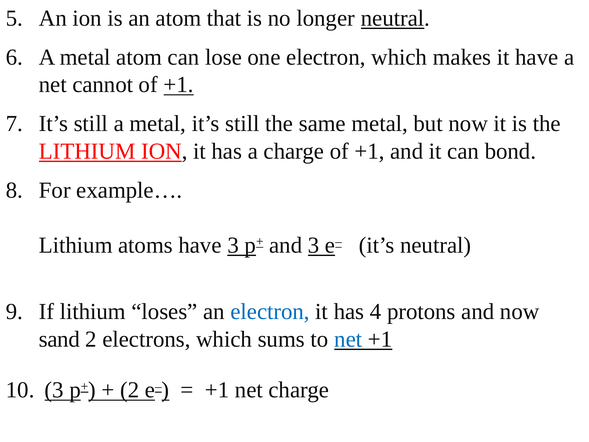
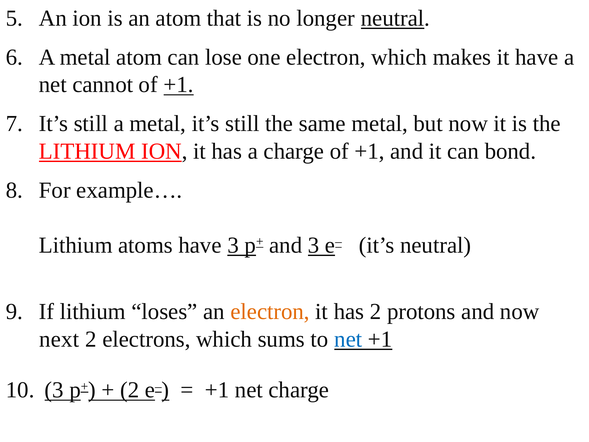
electron colour: blue -> orange (270, 312)
has 4: 4 -> 2 (376, 312)
sand: sand -> next (59, 339)
